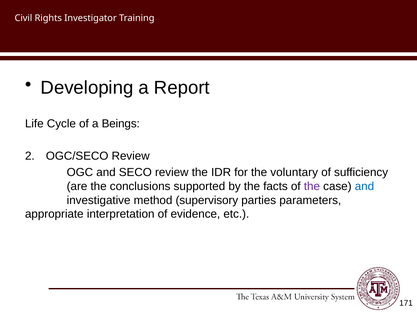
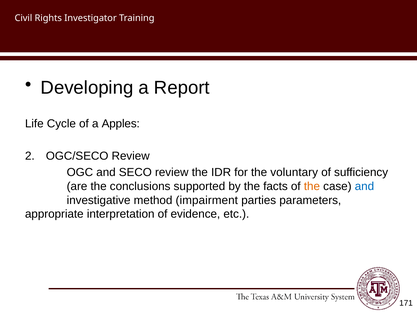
Beings: Beings -> Apples (121, 124)
the colour: purple -> orange (312, 186)
supervisory: supervisory -> impairment (207, 200)
